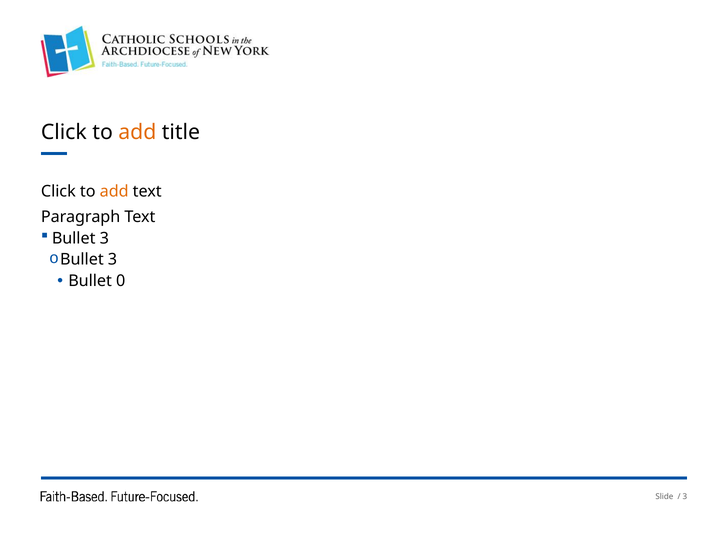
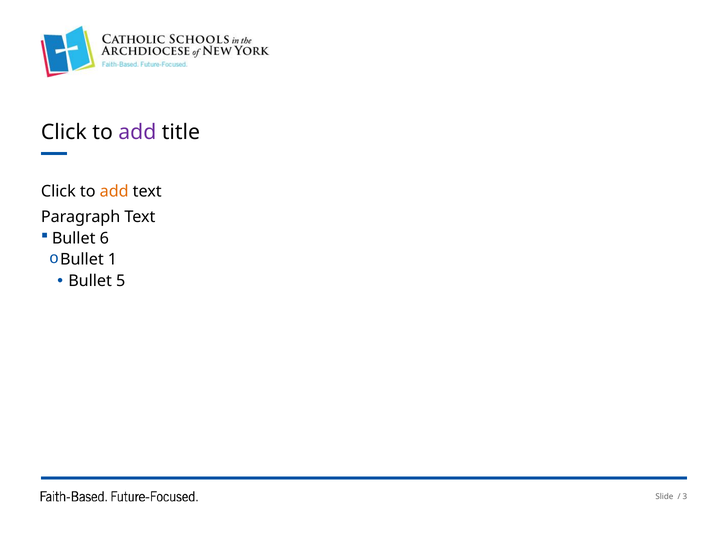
add colour: orange -> purple (137, 132)
3: 3 -> 6 (104, 238)
3: 3 -> 1 (112, 260)
0: 0 -> 5 (121, 281)
